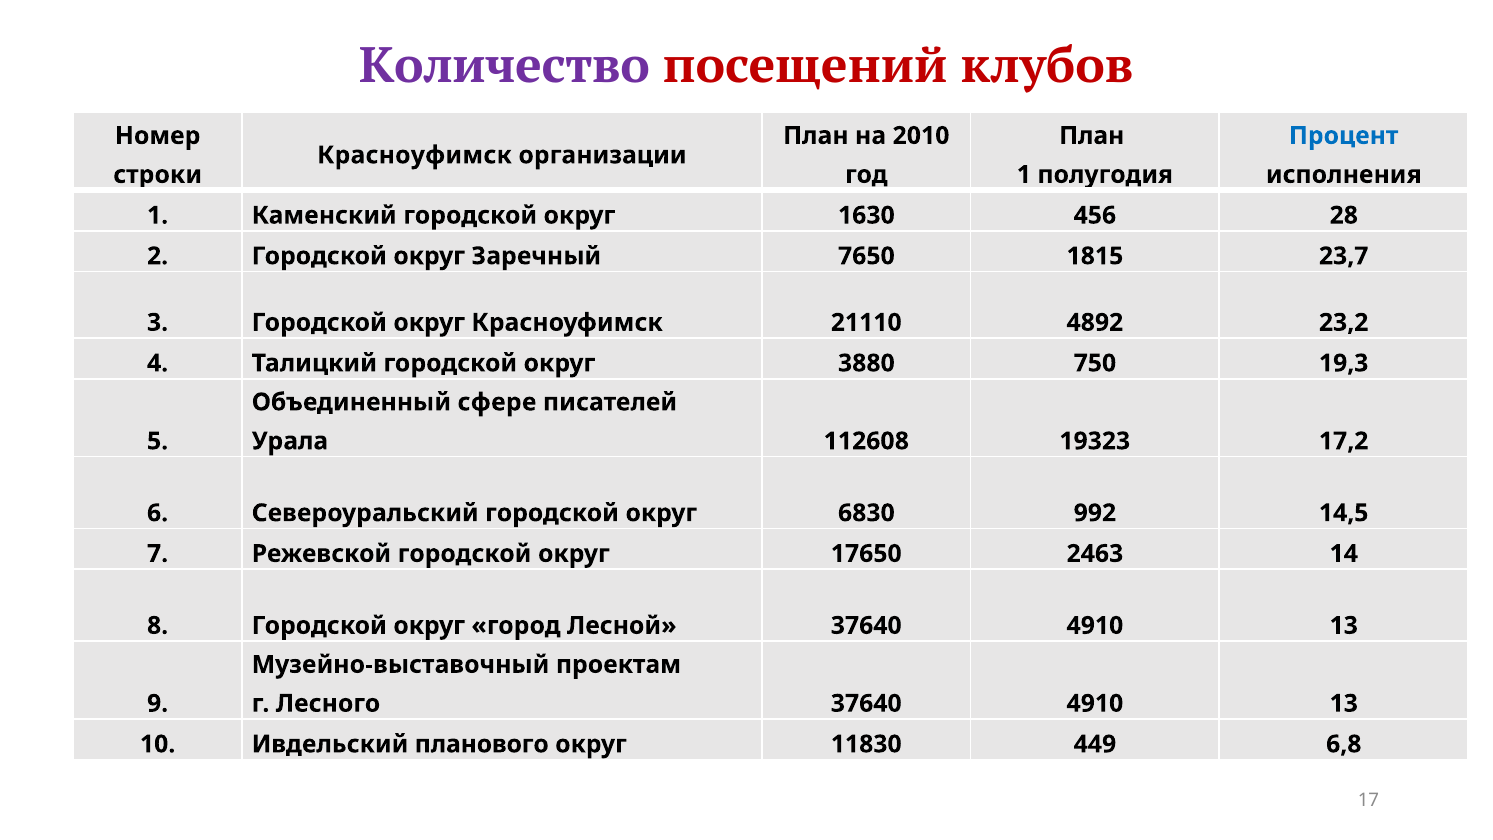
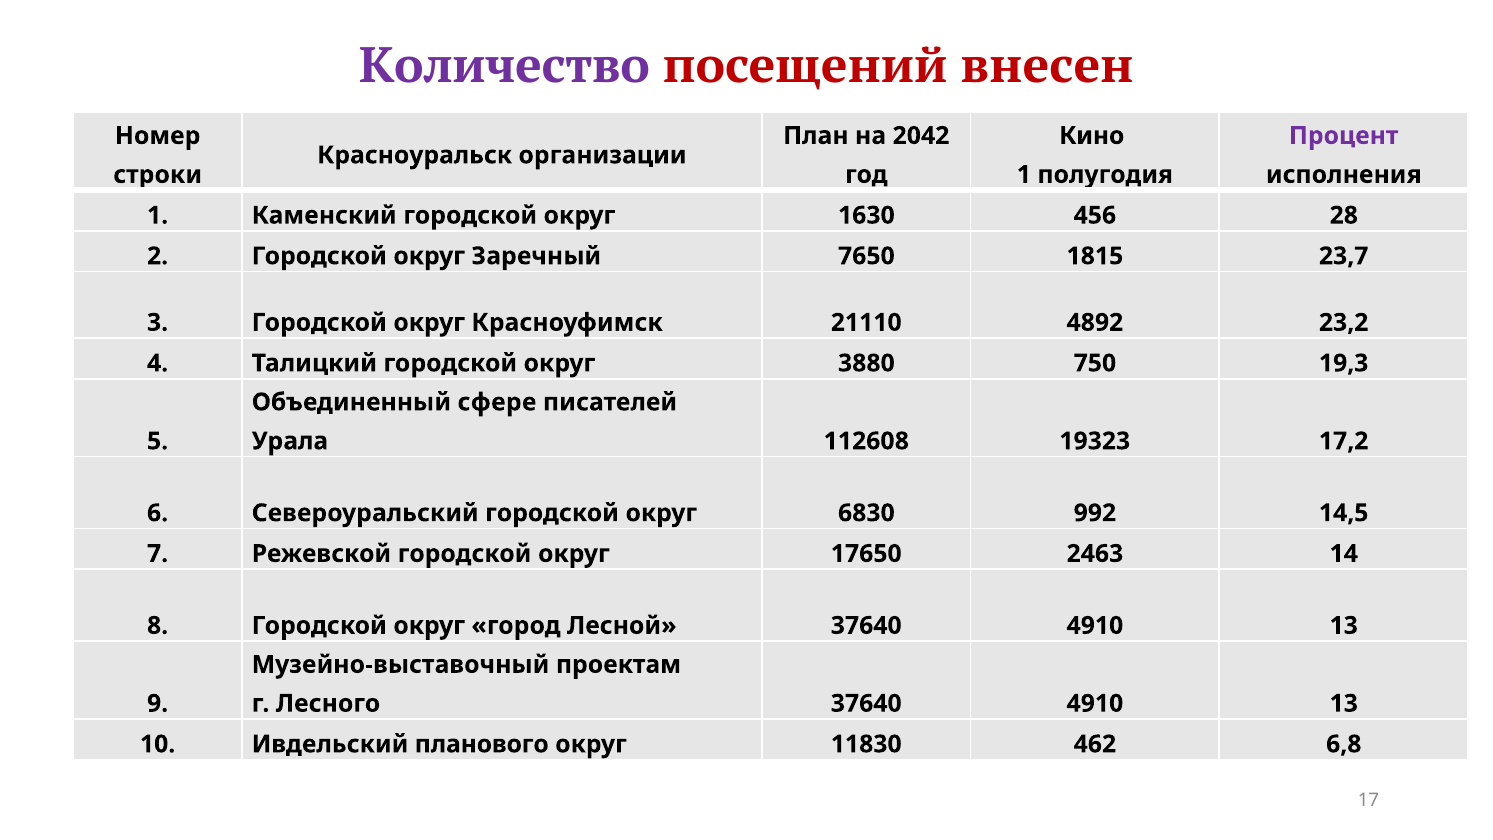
клубов: клубов -> внесен (1047, 66)
2010: 2010 -> 2042 (921, 136)
План: План -> Кино (1092, 136)
Процент colour: blue -> purple (1344, 136)
Красноуфимск: Красноуфимск -> Красноуральск (415, 155)
449: 449 -> 462 (1095, 744)
